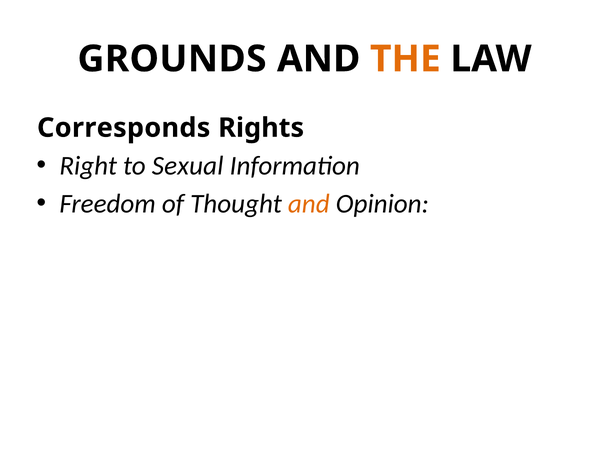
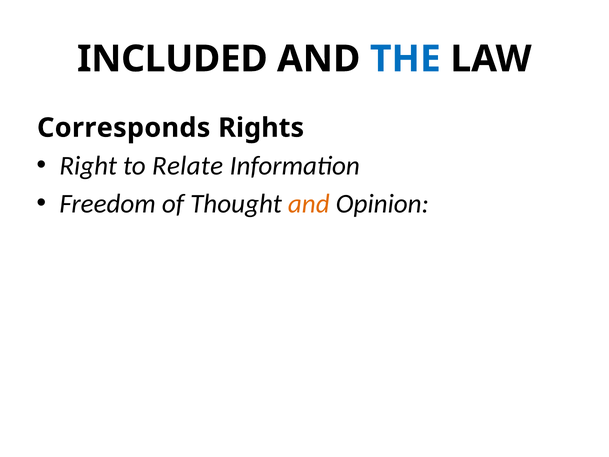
GROUNDS: GROUNDS -> INCLUDED (172, 59)
THE colour: orange -> blue (405, 59)
Sexual: Sexual -> Relate (188, 166)
